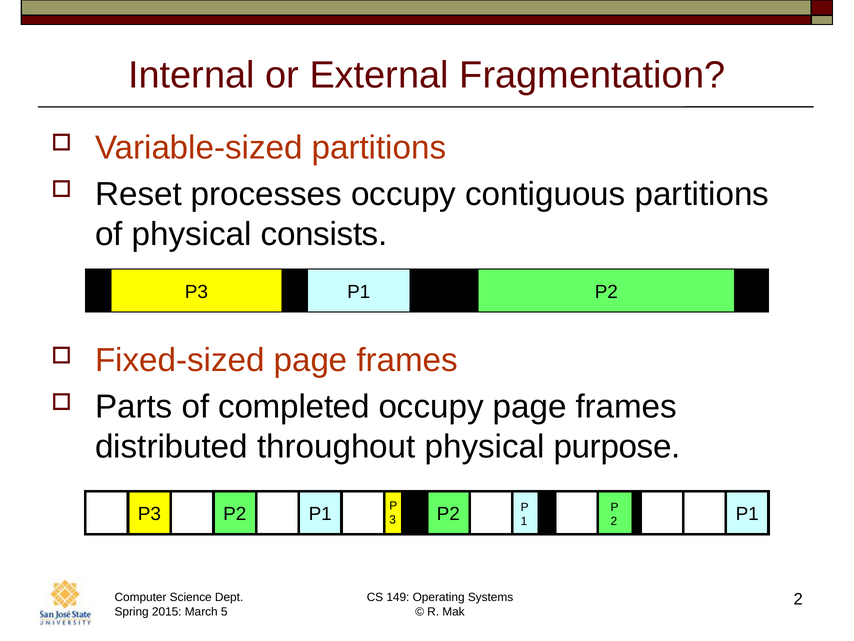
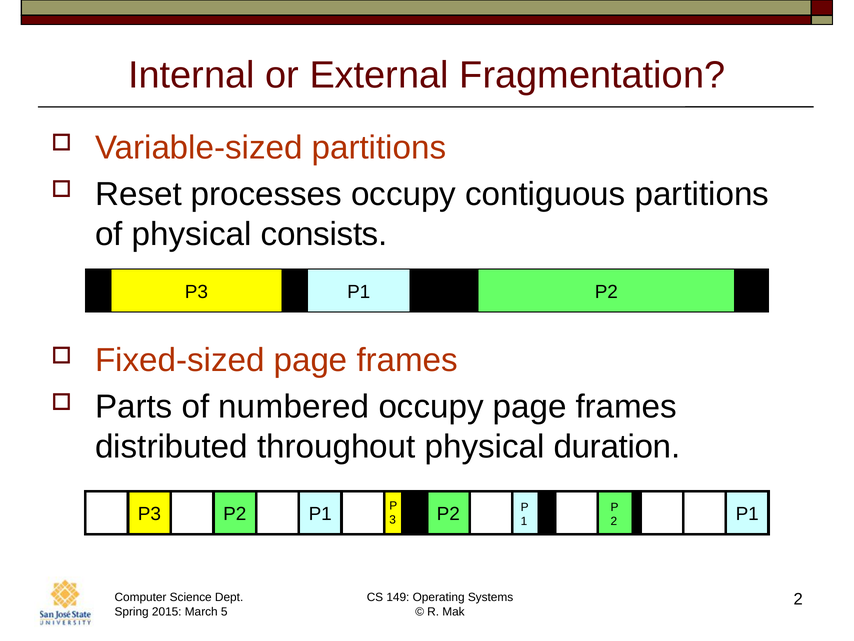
completed: completed -> numbered (294, 407)
purpose: purpose -> duration (617, 447)
